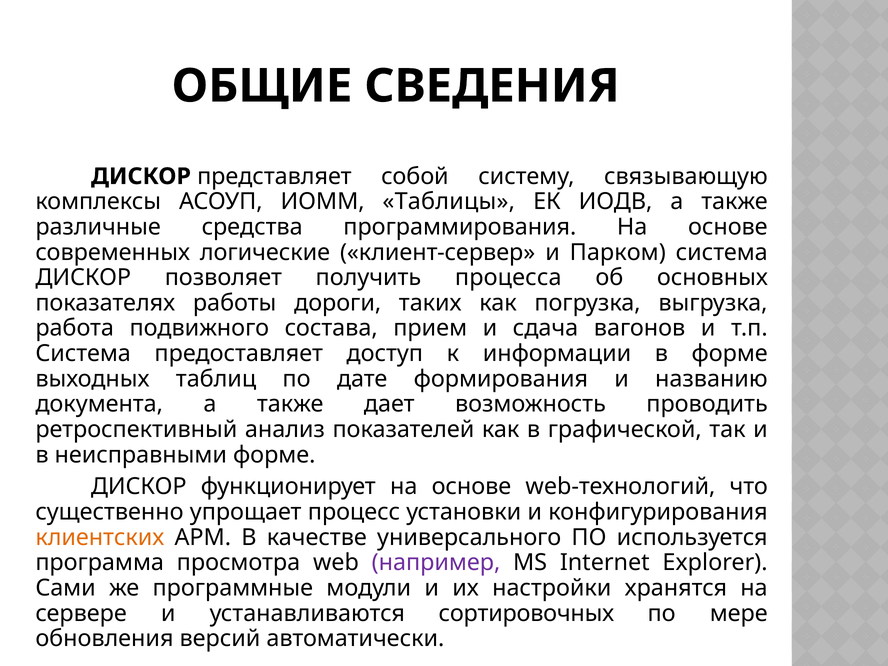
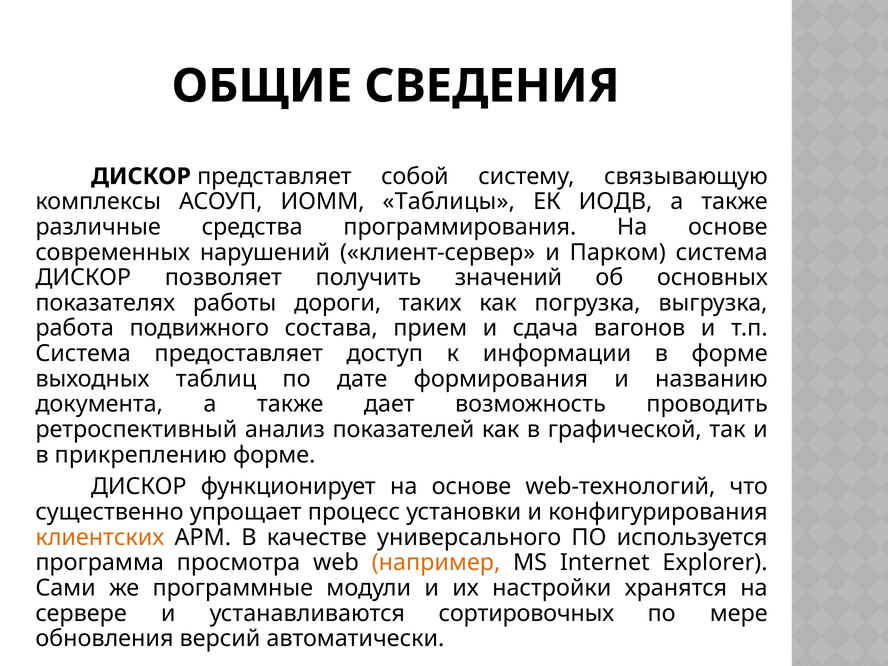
логические: логические -> нарушений (265, 252)
процесса: процесса -> значений (508, 278)
неисправными: неисправными -> прикреплению (141, 455)
например colour: purple -> orange (436, 563)
